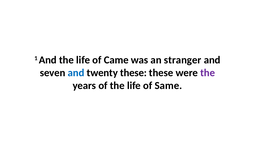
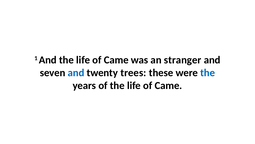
twenty these: these -> trees (133, 72)
the colour: purple -> blue (208, 72)
Same: Same -> Came (168, 85)
